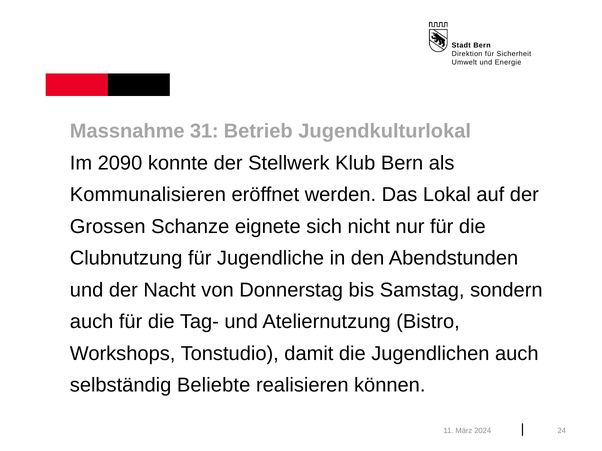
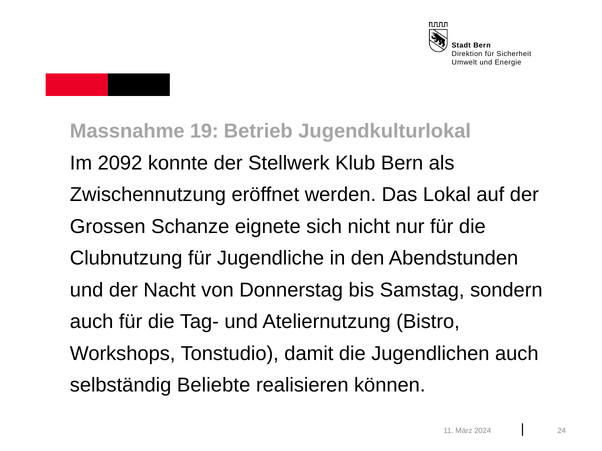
31: 31 -> 19 (204, 131)
2090: 2090 -> 2092 (120, 163)
Kommunalisieren: Kommunalisieren -> Zwischennutzung (148, 195)
